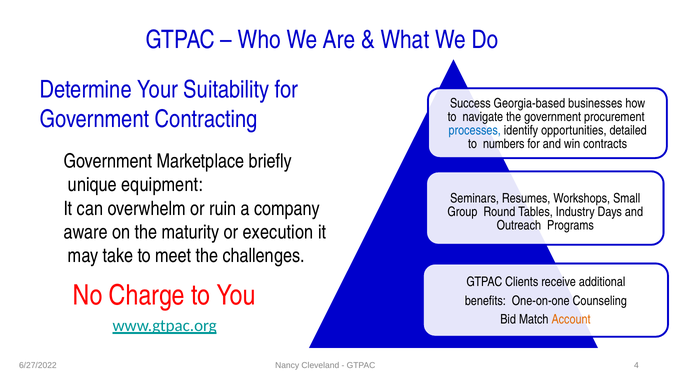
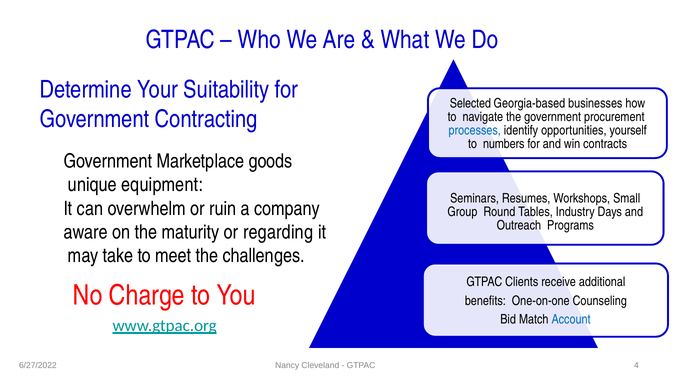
Success: Success -> Selected (470, 103)
detailed: detailed -> yourself (628, 131)
briefly: briefly -> goods (270, 161)
execution: execution -> regarding (278, 233)
Account colour: orange -> blue (571, 320)
